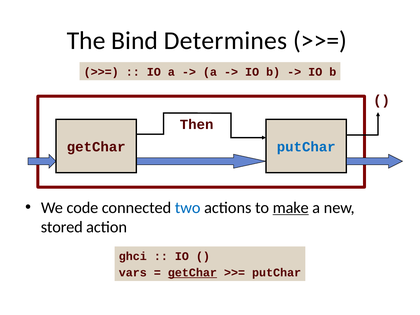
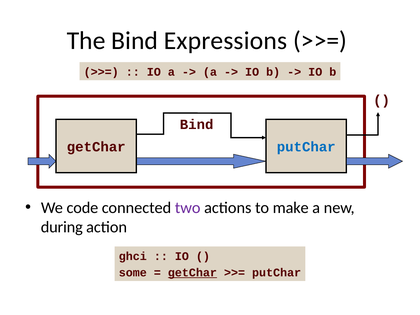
Determines: Determines -> Expressions (226, 41)
Then: Then -> Bind (197, 125)
two colour: blue -> purple (188, 208)
make underline: present -> none (291, 208)
stored: stored -> during (62, 227)
vars: vars -> some (133, 273)
